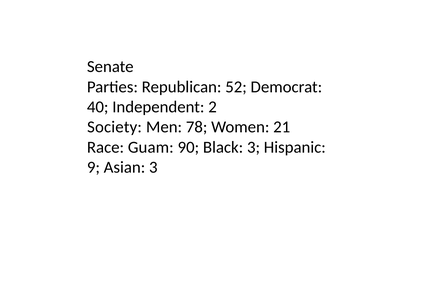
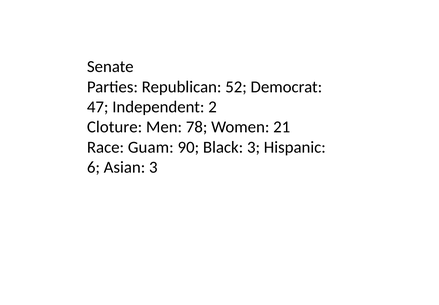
40: 40 -> 47 (98, 107)
Society: Society -> Cloture (115, 127)
9: 9 -> 6 (93, 168)
